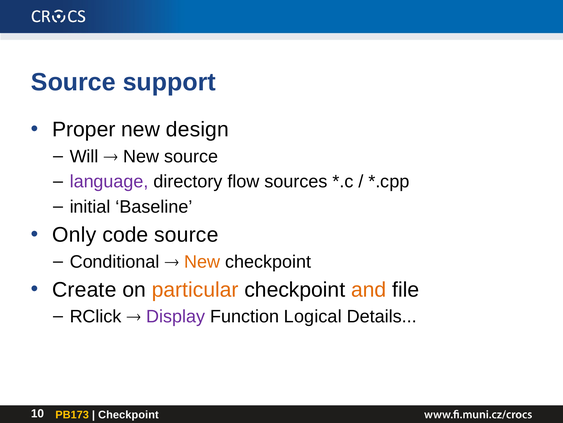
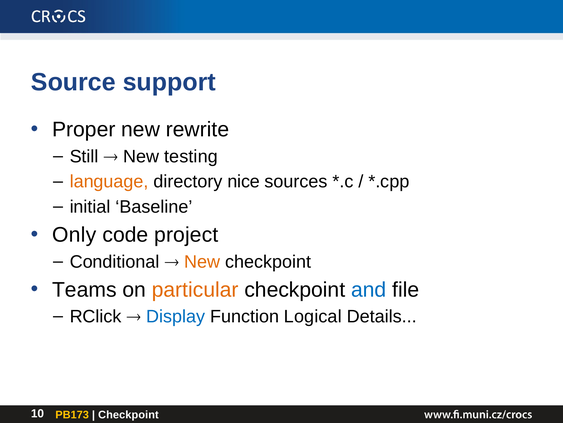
design: design -> rewrite (198, 129)
Will: Will -> Still (84, 156)
New source: source -> testing (191, 156)
language colour: purple -> orange (109, 181)
flow: flow -> nice (244, 181)
code source: source -> project (186, 234)
Create: Create -> Teams (84, 289)
and colour: orange -> blue (369, 289)
Display colour: purple -> blue (176, 316)
